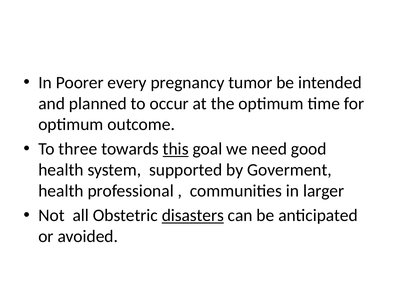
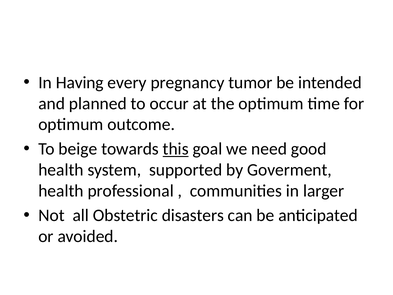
Poorer: Poorer -> Having (80, 82)
three: three -> beige (78, 149)
disasters underline: present -> none (193, 215)
